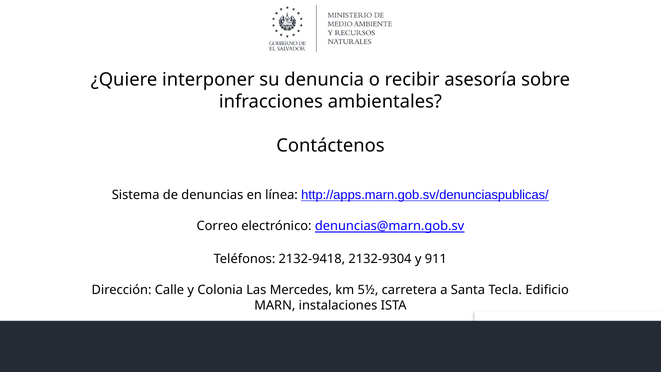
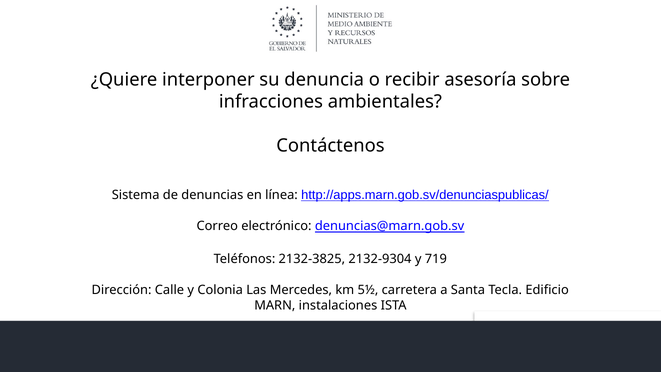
2132-9418: 2132-9418 -> 2132-3825 (312, 259)
911: 911 -> 719 (436, 259)
